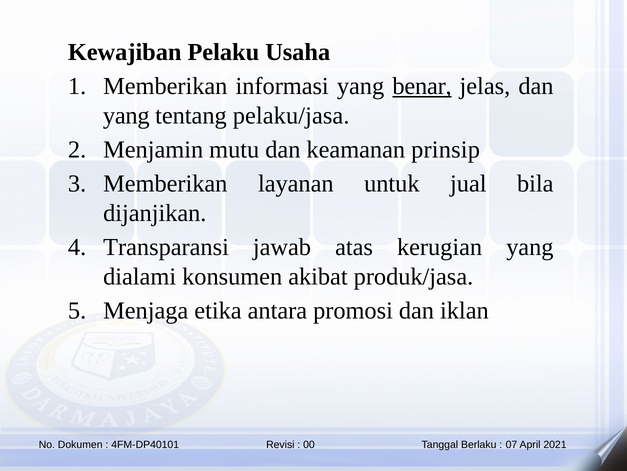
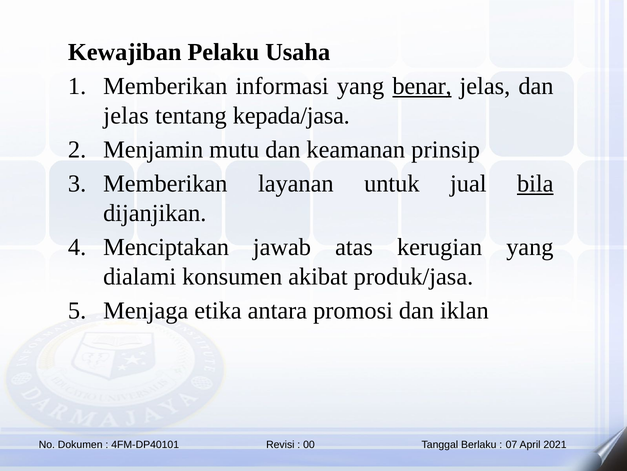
yang: yang -> jelas (126, 115)
pelaku/jasa: pelaku/jasa -> kepada/jasa (291, 115)
bila underline: none -> present (535, 184)
Transparansi: Transparansi -> Menciptakan (166, 247)
